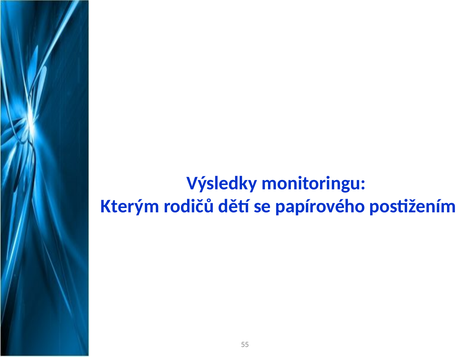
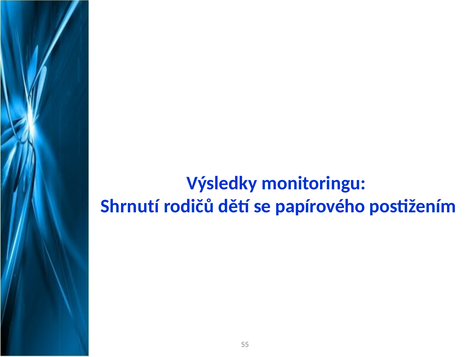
Kterým: Kterým -> Shrnutí (130, 206)
